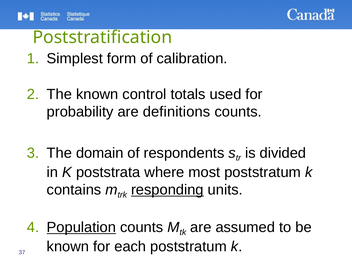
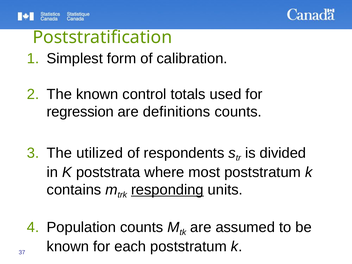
probability: probability -> regression (80, 112)
domain: domain -> utilized (100, 153)
Population underline: present -> none (81, 227)
